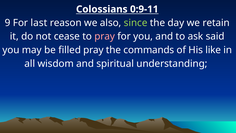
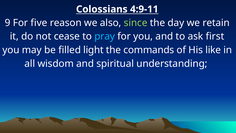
0:9-11: 0:9-11 -> 4:9-11 (144, 9)
last: last -> five (39, 23)
pray colour: pink -> light blue (105, 36)
said: said -> first (215, 36)
filled pray: pray -> light (93, 50)
